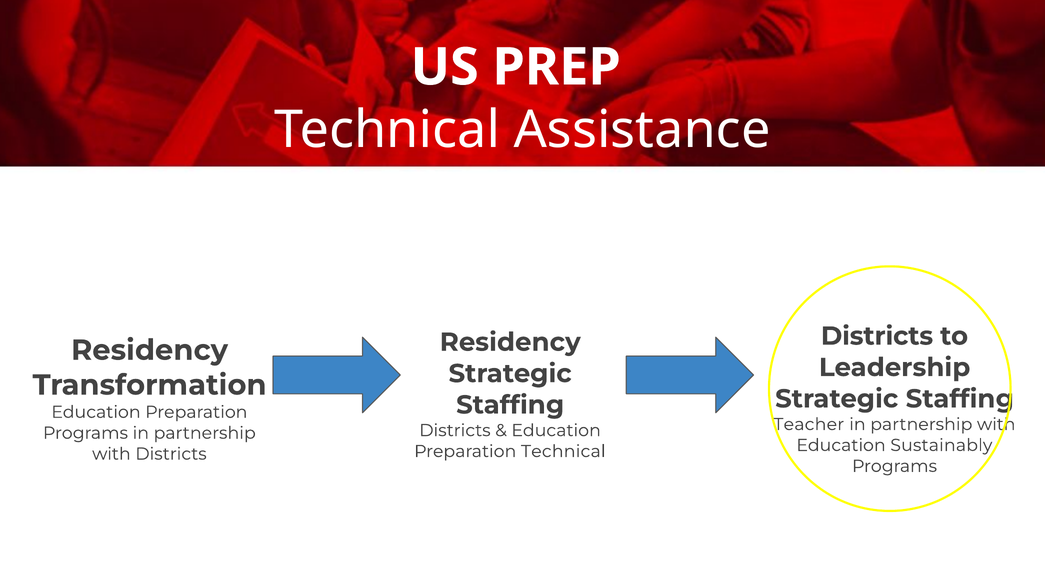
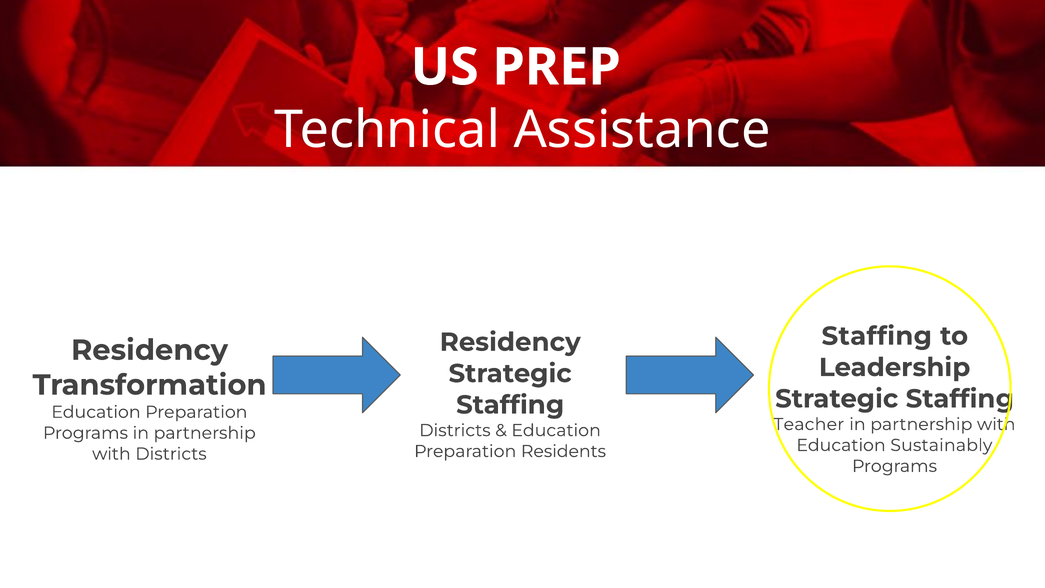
Districts: Districts -> Staffing (877, 336)
Preparation Technical: Technical -> Residents (563, 451)
